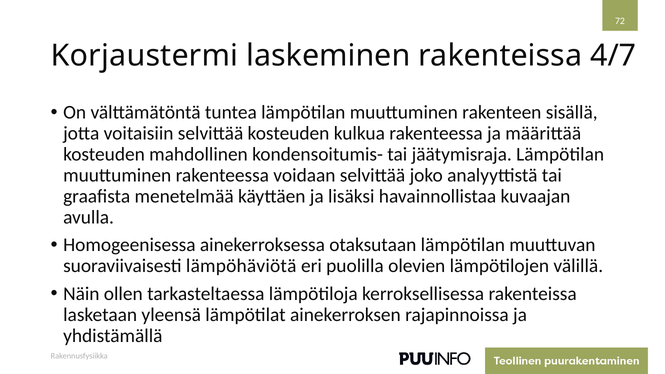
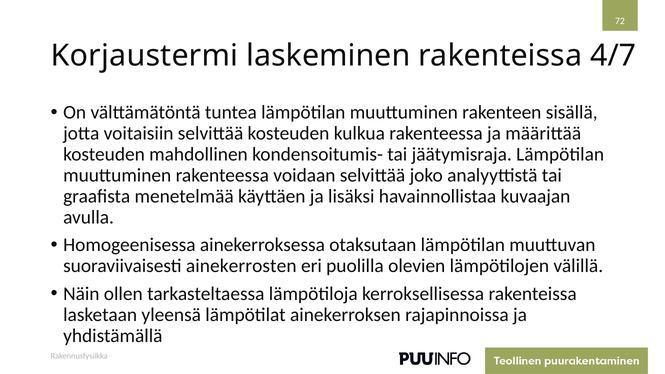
lämpöhäviötä: lämpöhäviötä -> ainekerrosten (241, 266)
